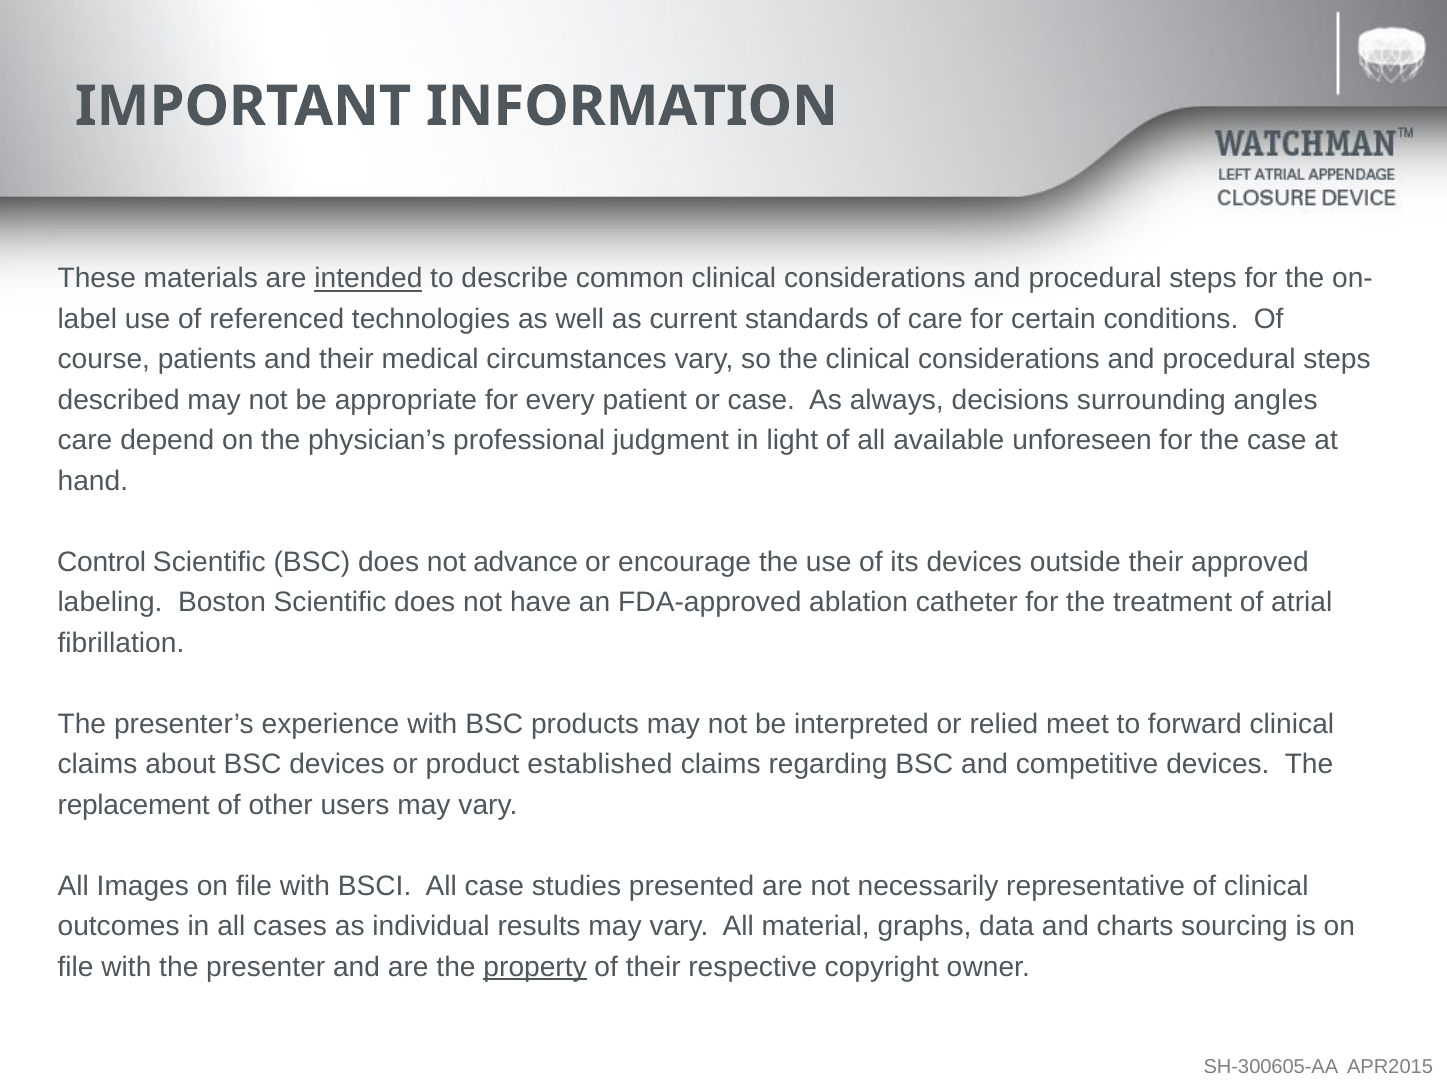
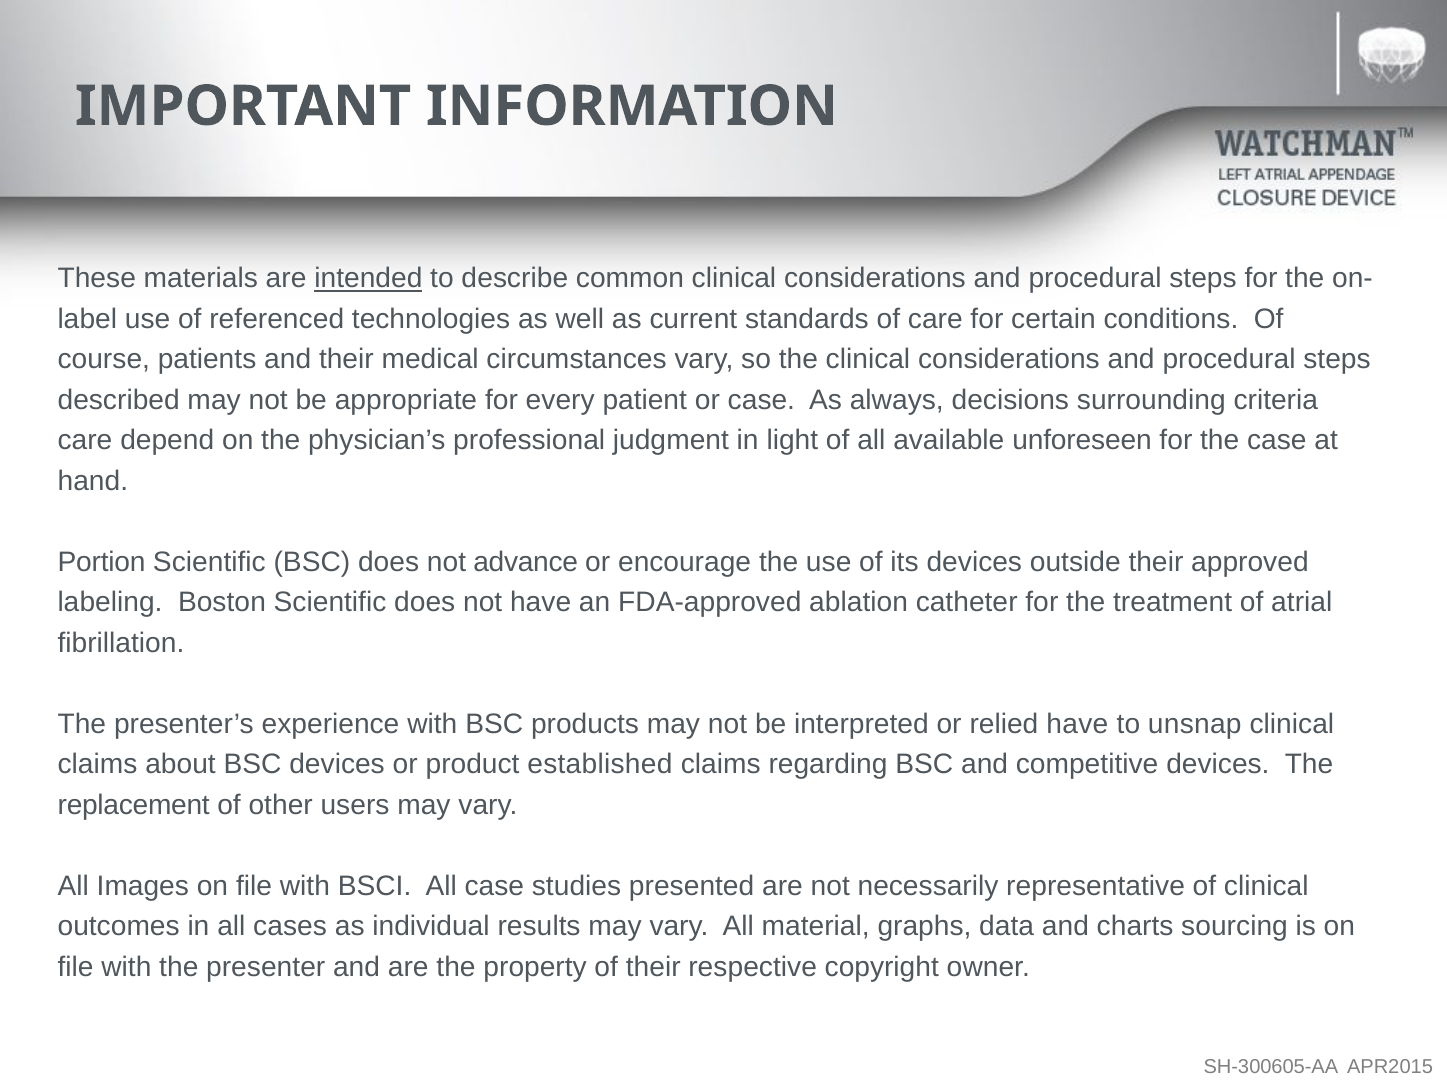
angles: angles -> criteria (1276, 400)
Control: Control -> Portion (102, 562)
relied meet: meet -> have (1077, 724)
forward: forward -> unsnap (1195, 724)
property underline: present -> none (535, 967)
